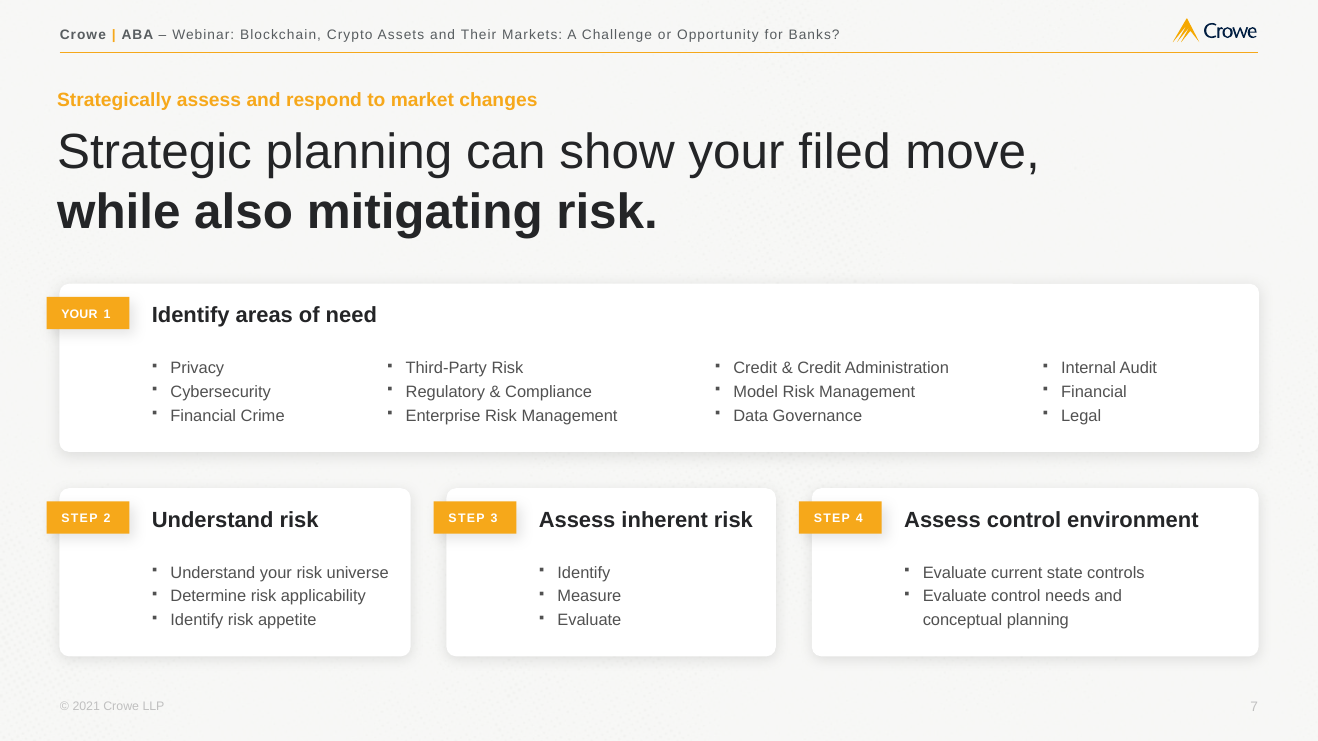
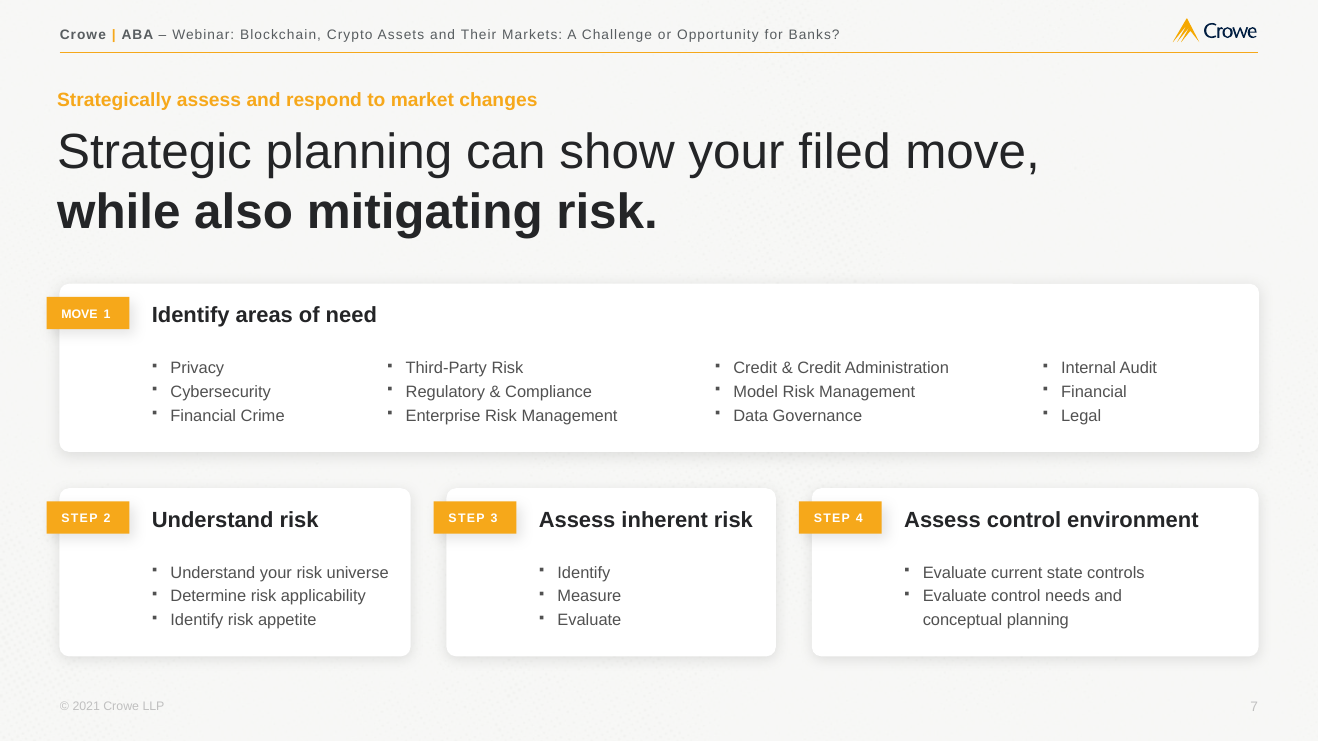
YOUR: YOUR -> MOVE (80, 314)
